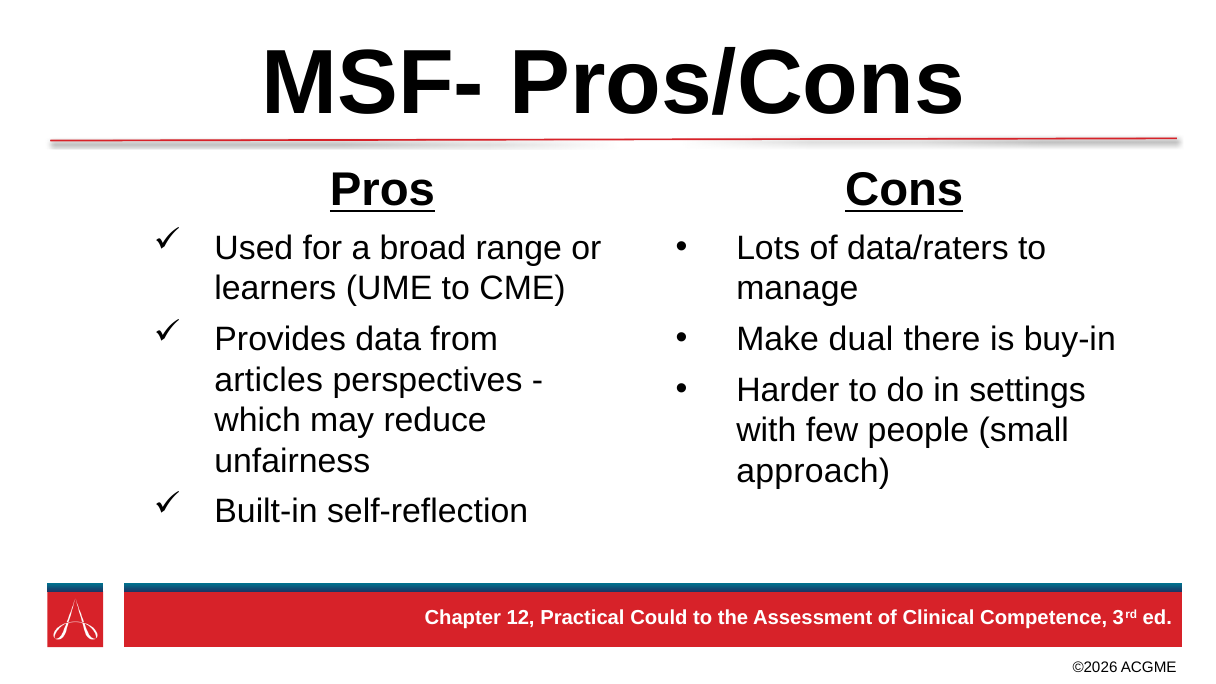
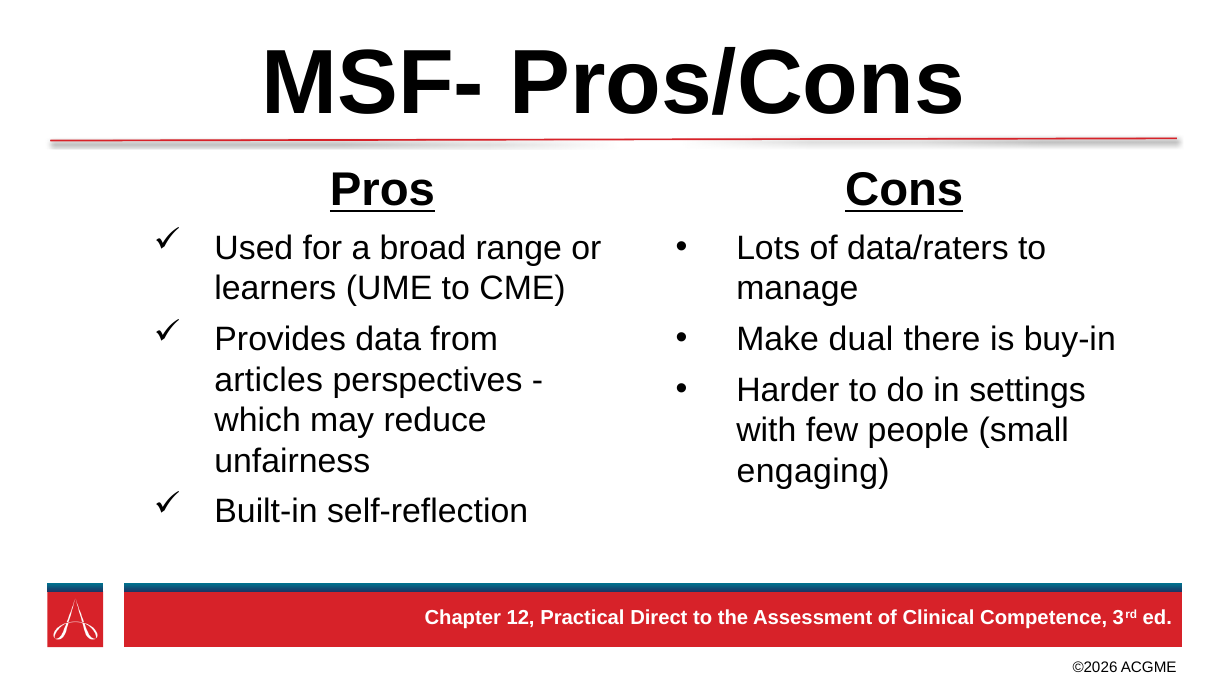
approach: approach -> engaging (813, 471)
Could: Could -> Direct (659, 618)
